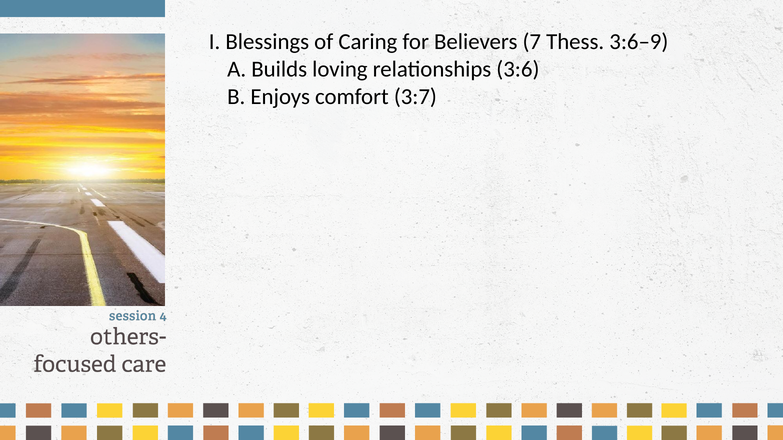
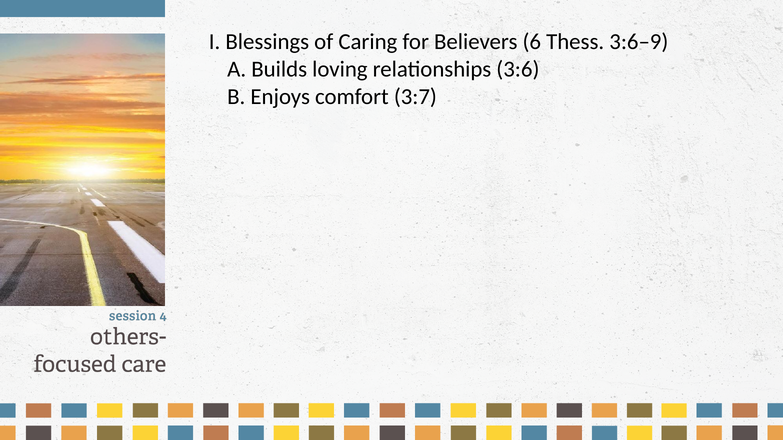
7: 7 -> 6 (532, 42)
